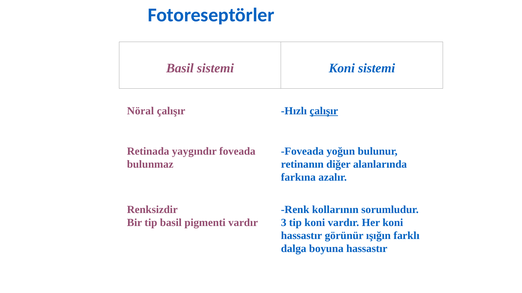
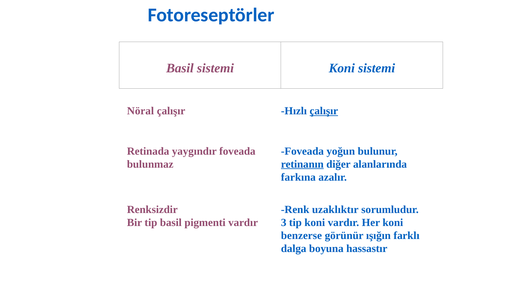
retinanın underline: none -> present (302, 164)
kollarının: kollarının -> uzaklıktır (335, 210)
hassastır: hassastır -> benzerse (301, 236)
